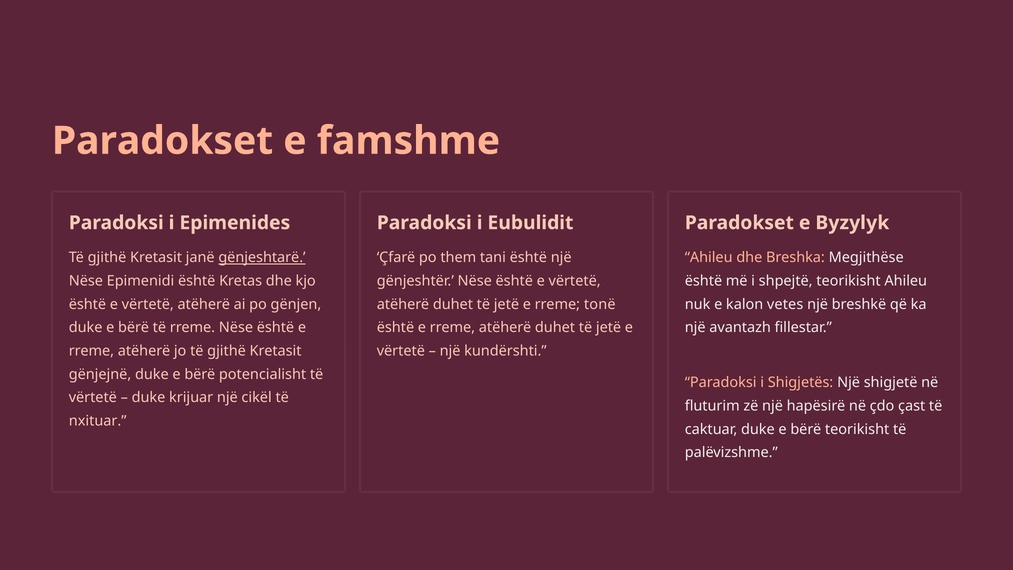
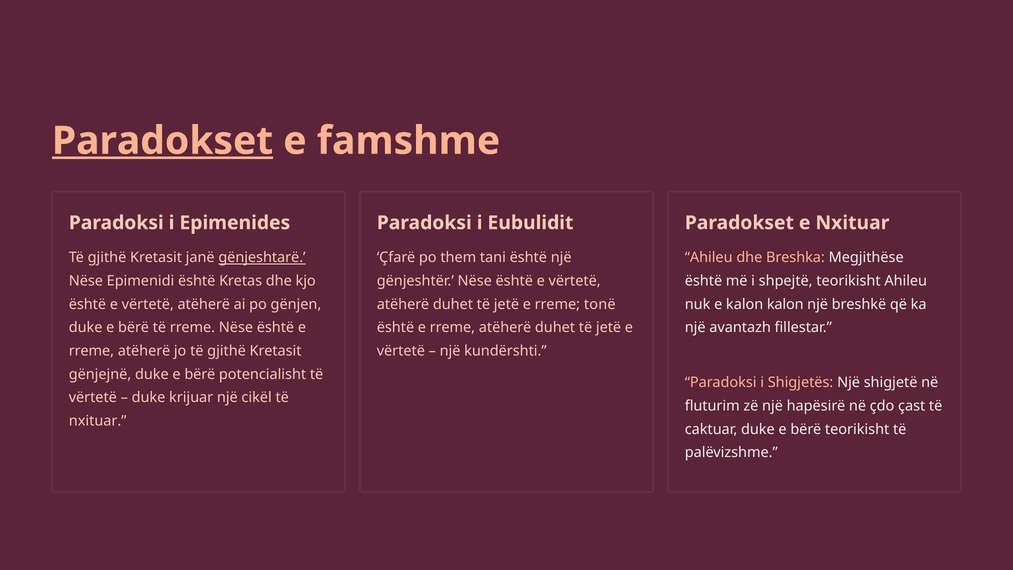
Paradokset underline: none -> present (163, 141)
e Byzylyk: Byzylyk -> Nxituar (852, 223)
kalon vetes: vetes -> kalon (785, 304)
